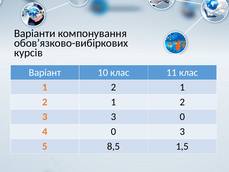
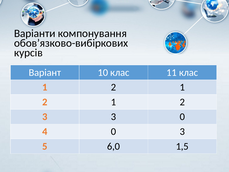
8,5: 8,5 -> 6,0 (114, 146)
